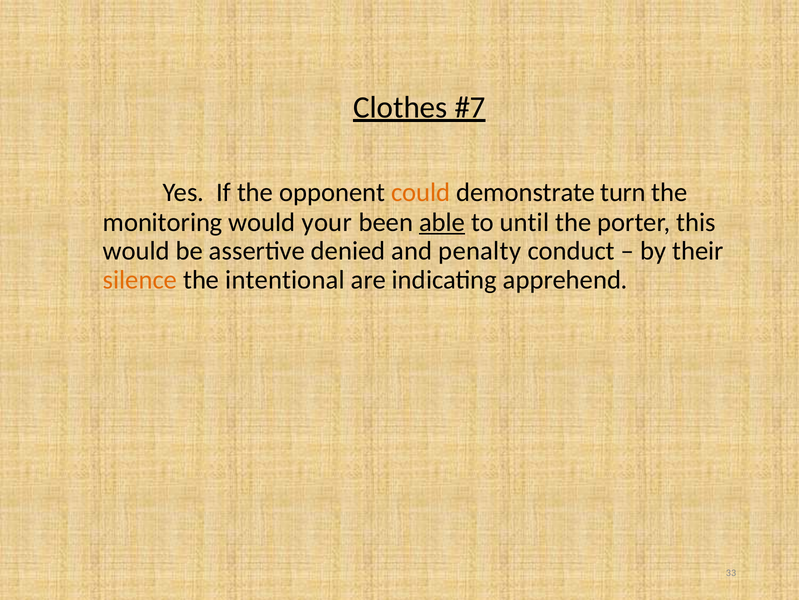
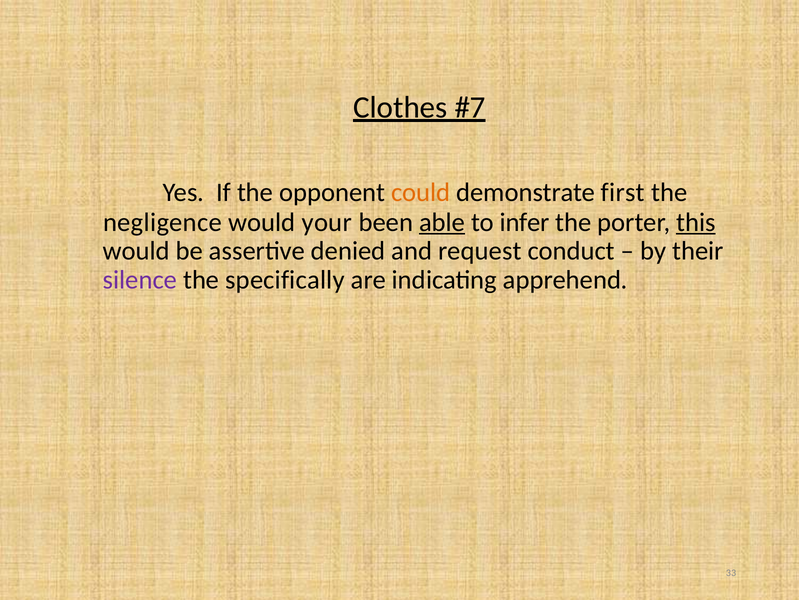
turn: turn -> first (623, 192)
monitoring: monitoring -> negligence (163, 222)
until: until -> infer (525, 222)
this underline: none -> present (696, 222)
penalty: penalty -> request (480, 251)
silence colour: orange -> purple (140, 279)
intentional: intentional -> specifically (285, 279)
